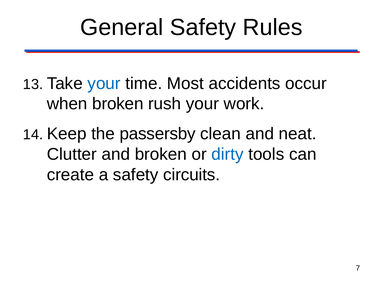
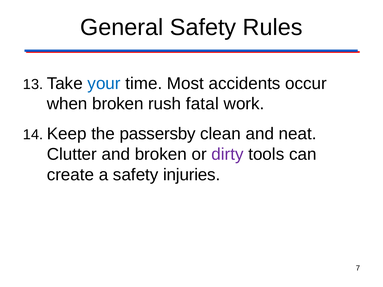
rush your: your -> fatal (202, 104)
dirty colour: blue -> purple (227, 154)
circuits: circuits -> injuries (192, 175)
